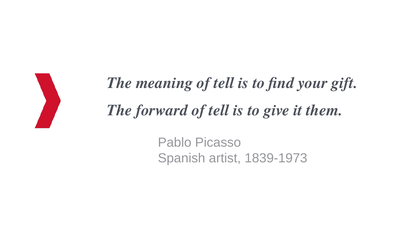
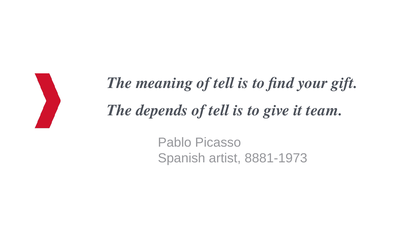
forward: forward -> depends (162, 110)
them: them -> team (324, 110)
1839-1973: 1839-1973 -> 8881-1973 (276, 158)
